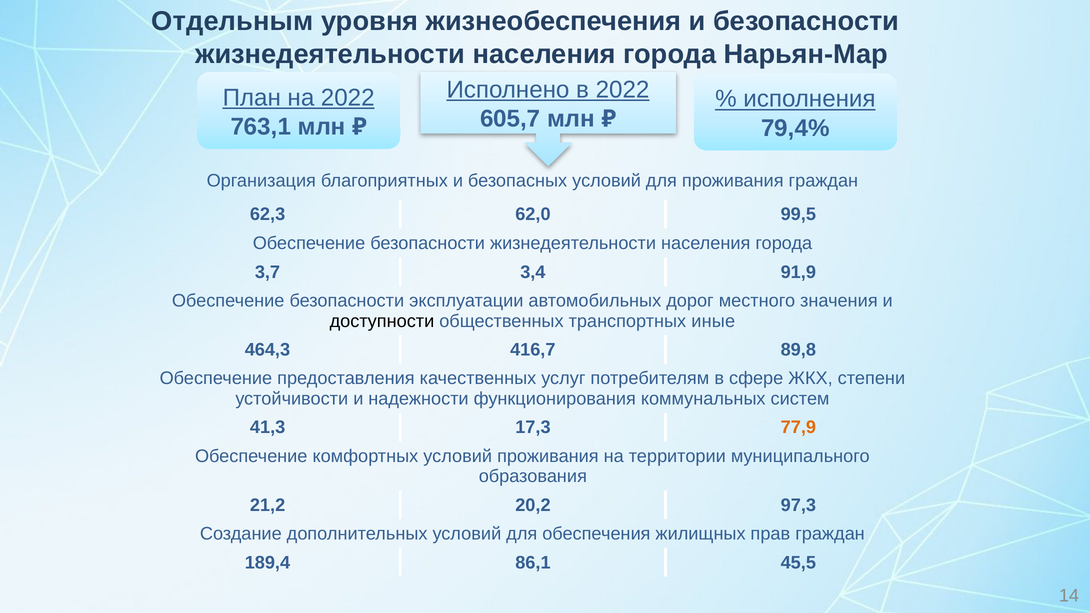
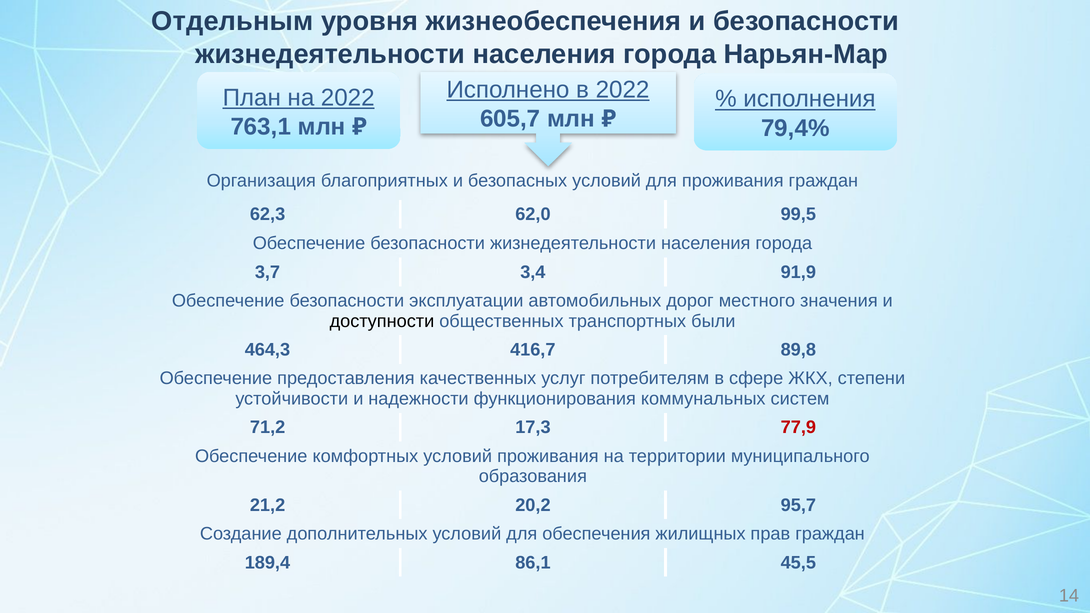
иные: иные -> были (713, 321)
41,3: 41,3 -> 71,2 (268, 427)
77,9 colour: orange -> red (798, 427)
97,3: 97,3 -> 95,7 (798, 505)
